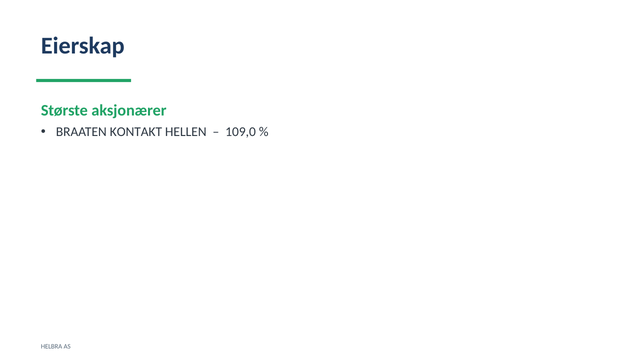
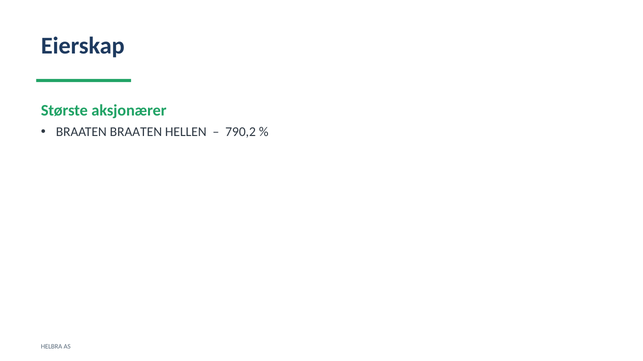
BRAATEN KONTAKT: KONTAKT -> BRAATEN (136, 132)
109,0: 109,0 -> 790,2 (241, 132)
